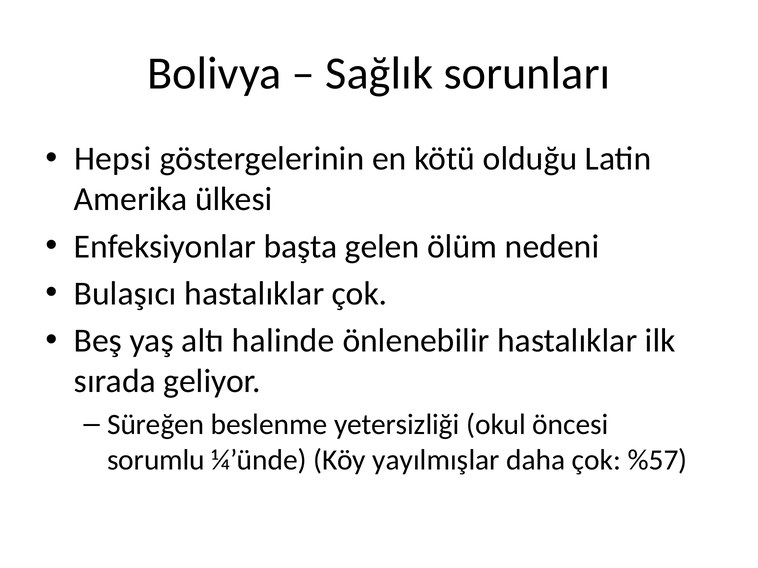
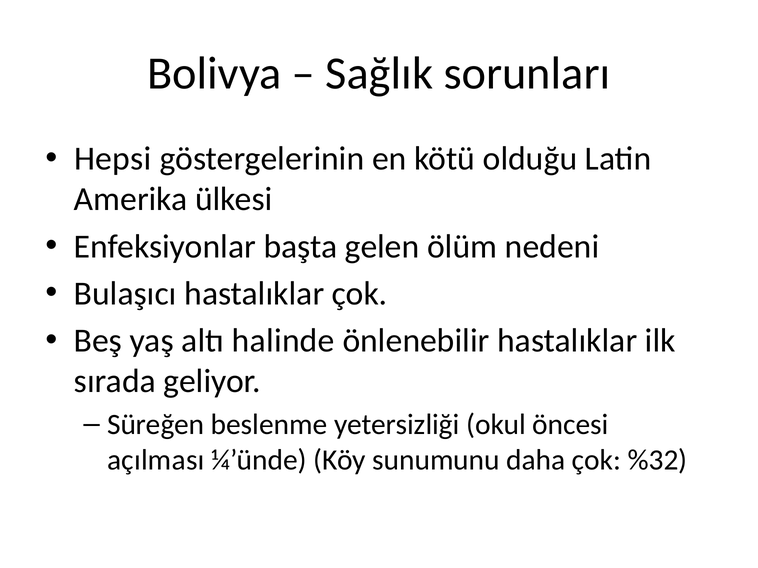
sorumlu: sorumlu -> açılması (156, 460)
yayılmışlar: yayılmışlar -> sunumunu (436, 460)
%57: %57 -> %32 (658, 460)
